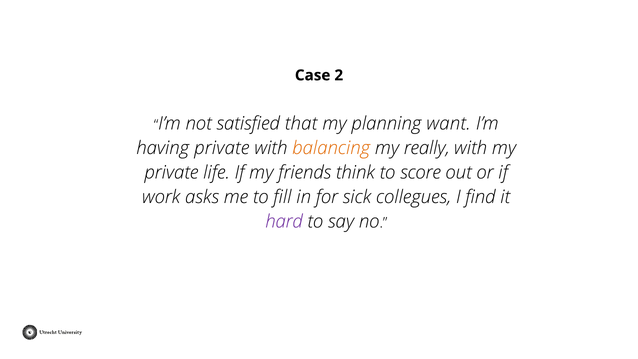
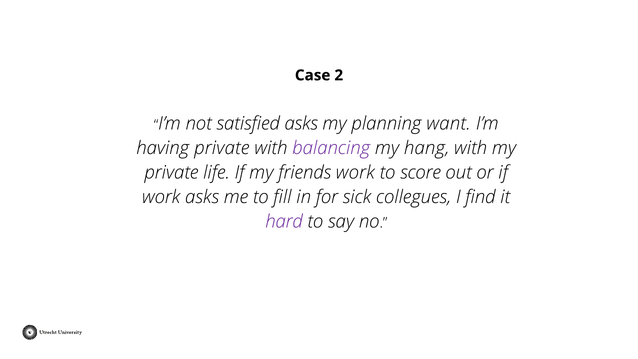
satisfied that: that -> asks (301, 123)
balancing colour: orange -> purple (331, 148)
really: really -> hang (427, 148)
friends think: think -> work (355, 172)
